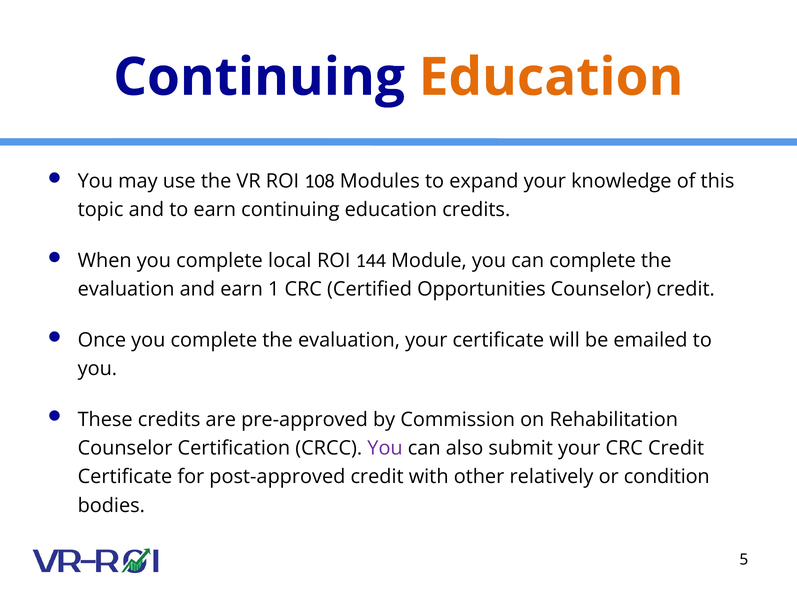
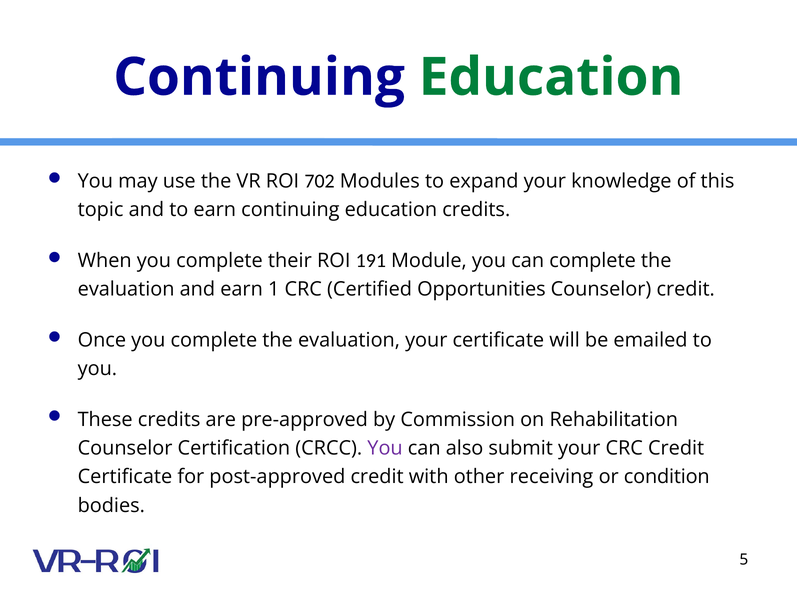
Education colour: orange -> green (551, 77)
108: 108 -> 702 (320, 182)
local: local -> their (290, 261)
144: 144 -> 191 (371, 261)
relatively: relatively -> receiving (551, 477)
